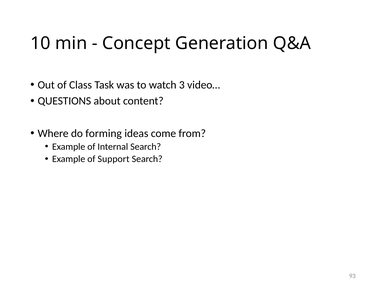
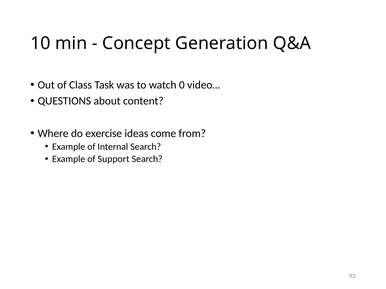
3: 3 -> 0 (182, 85)
forming: forming -> exercise (104, 134)
